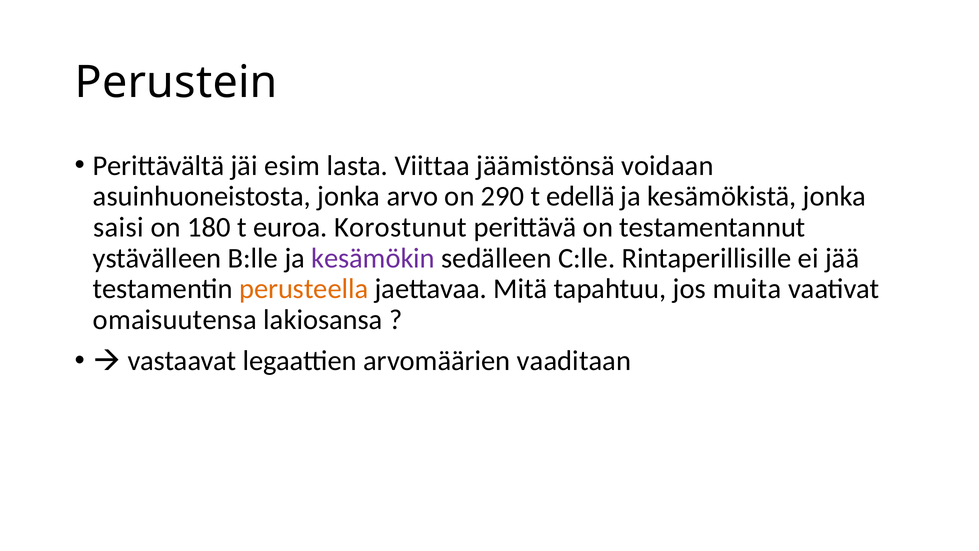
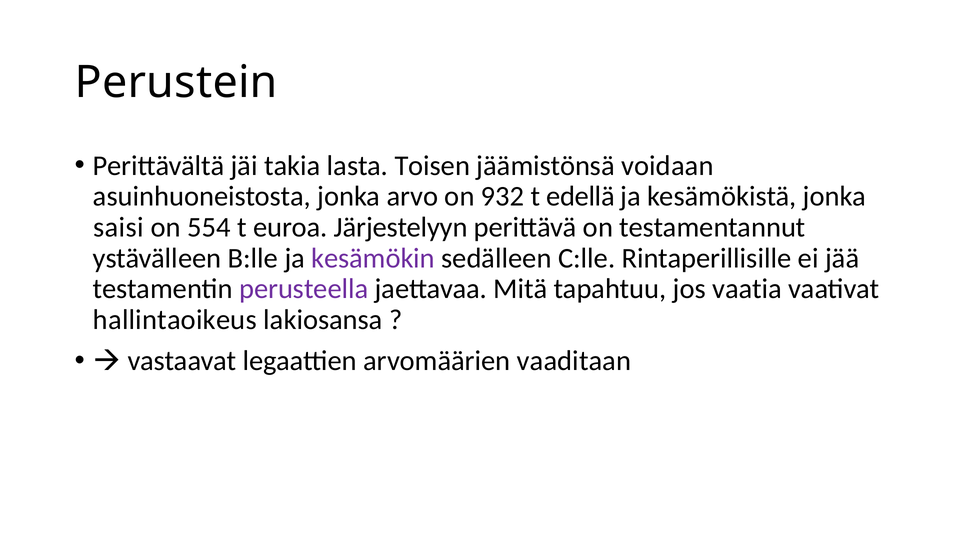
esim: esim -> takia (292, 166)
Viittaa: Viittaa -> Toisen (432, 166)
290: 290 -> 932 (503, 196)
180: 180 -> 554 (209, 227)
Korostunut: Korostunut -> Järjestelyyn (401, 227)
perusteella colour: orange -> purple (304, 289)
muita: muita -> vaatia (747, 289)
omaisuutensa: omaisuutensa -> hallintaoikeus (175, 320)
